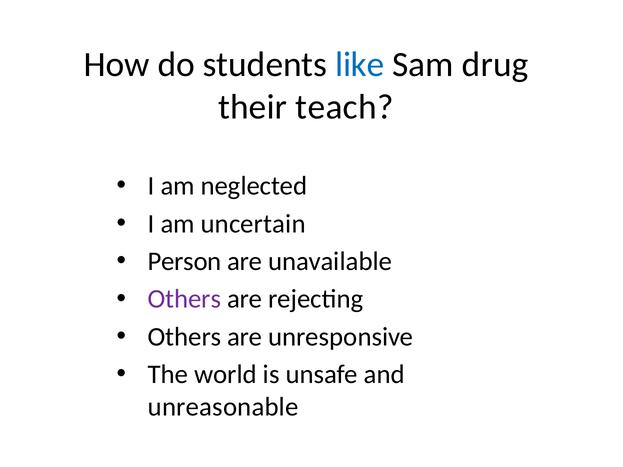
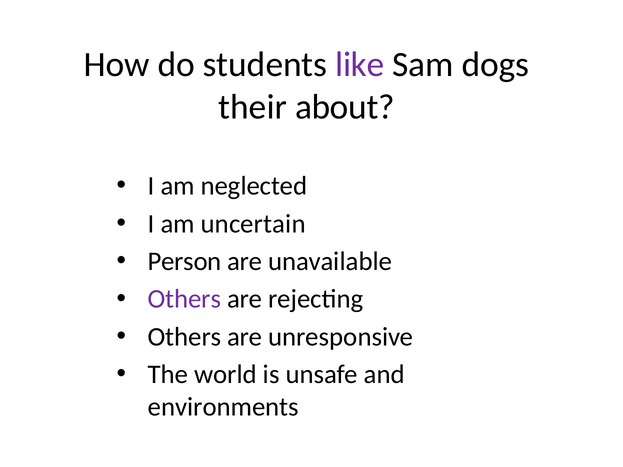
like colour: blue -> purple (360, 65)
drug: drug -> dogs (495, 65)
teach: teach -> about (345, 107)
unreasonable: unreasonable -> environments (223, 407)
